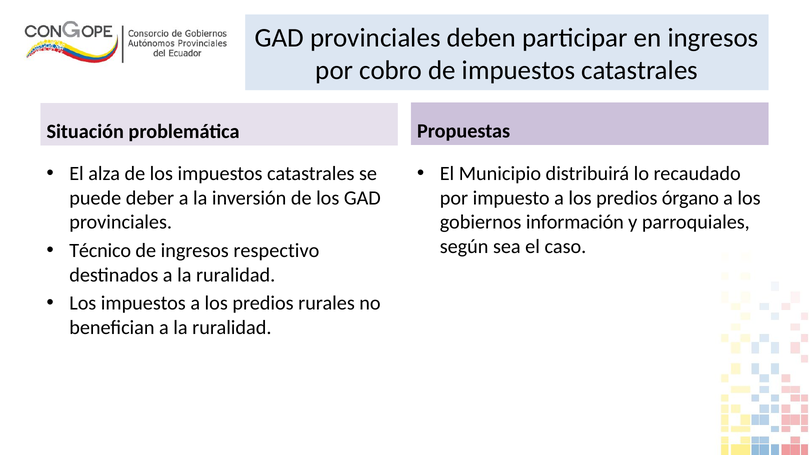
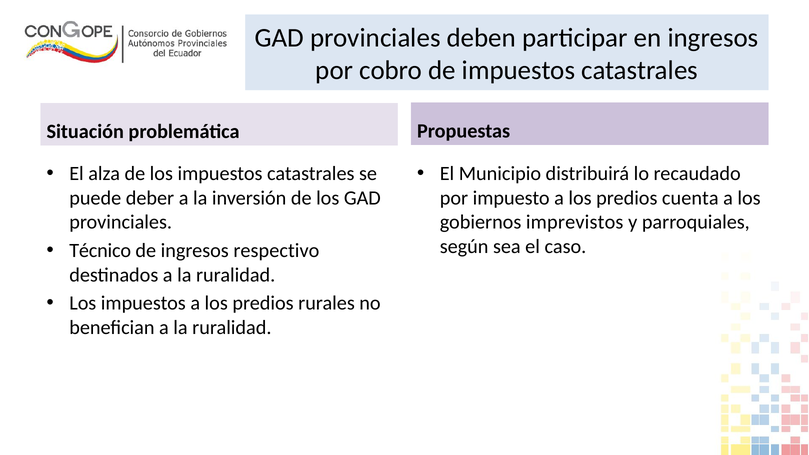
órgano: órgano -> cuenta (690, 198)
información: información -> imprevistos (575, 222)
